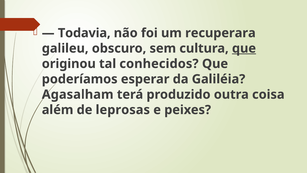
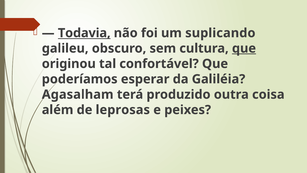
Todavia underline: none -> present (84, 33)
recuperara: recuperara -> suplicando (220, 33)
conhecidos: conhecidos -> confortável (159, 64)
